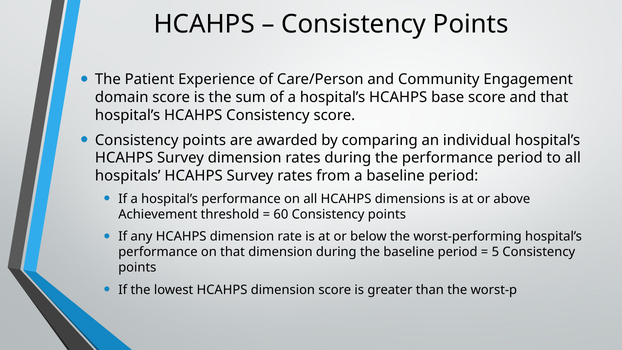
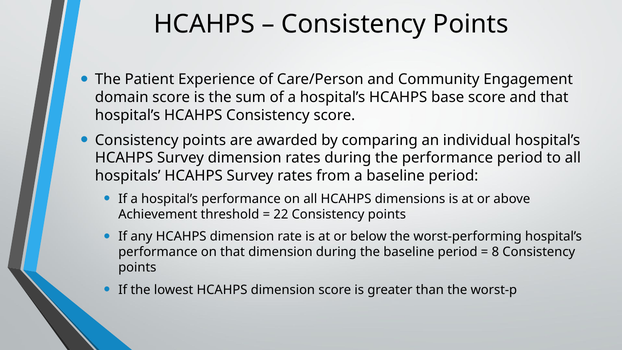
60: 60 -> 22 (281, 214)
5: 5 -> 8 (495, 252)
